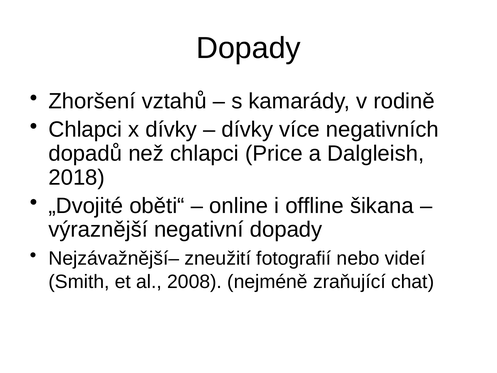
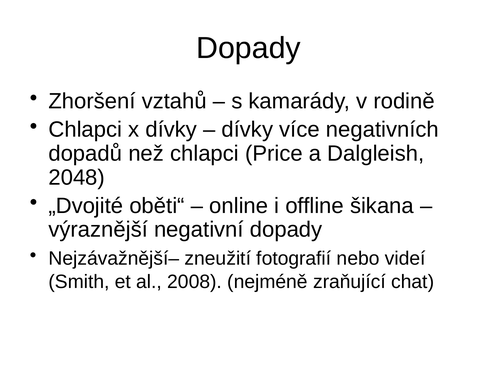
2018: 2018 -> 2048 (77, 177)
